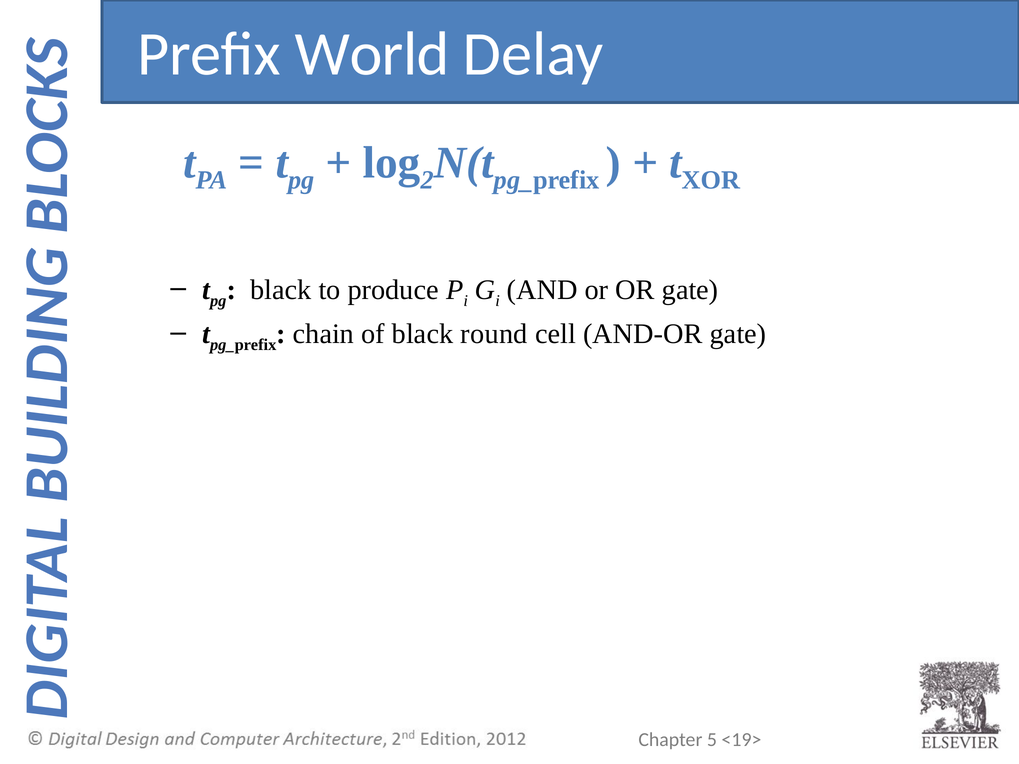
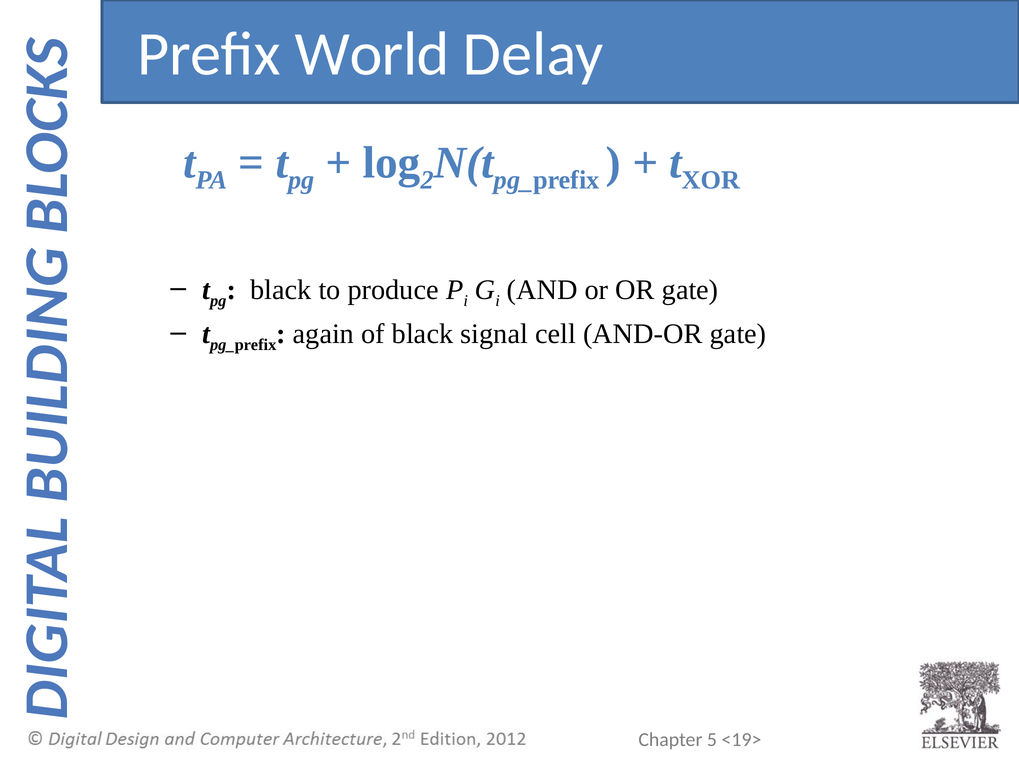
chain: chain -> again (323, 334)
round: round -> signal (494, 334)
